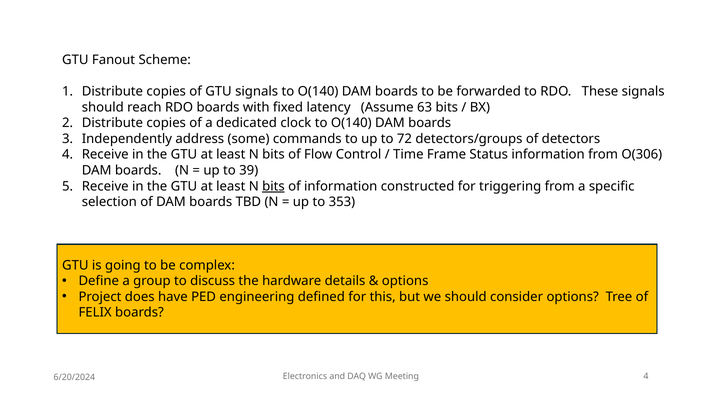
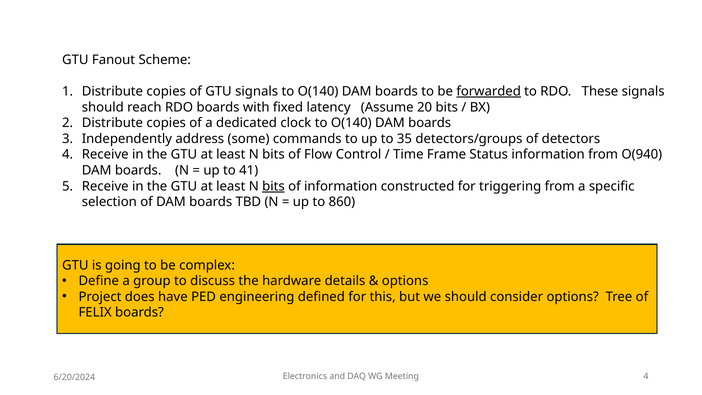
forwarded underline: none -> present (489, 91)
63: 63 -> 20 (425, 107)
72: 72 -> 35 (405, 139)
O(306: O(306 -> O(940 (642, 155)
39: 39 -> 41 (249, 170)
353: 353 -> 860 (342, 202)
